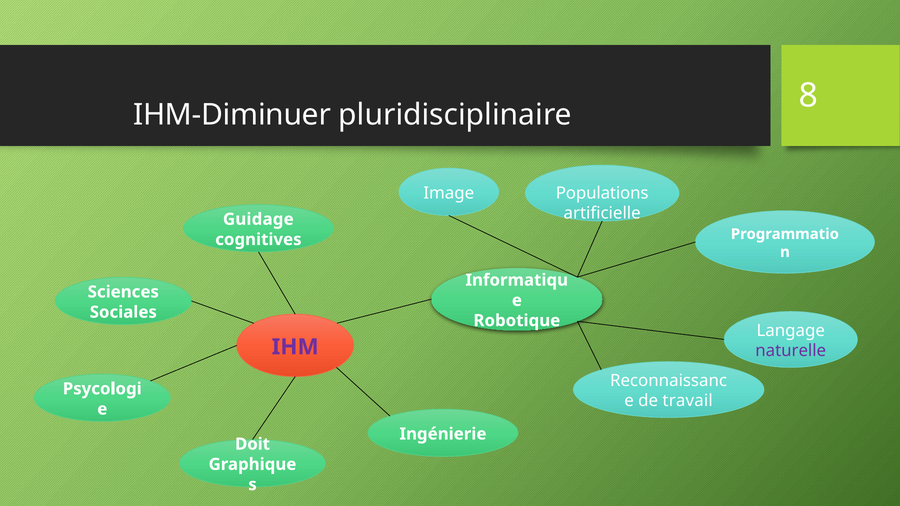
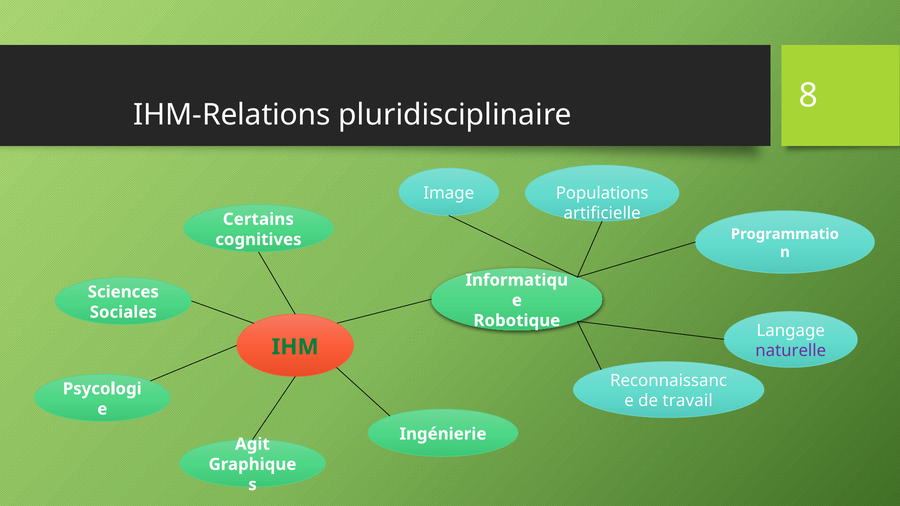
IHM-Diminuer: IHM-Diminuer -> IHM-Relations (232, 115)
Guidage: Guidage -> Certains (258, 219)
IHM colour: purple -> green (295, 347)
Doit: Doit -> Agit (252, 444)
